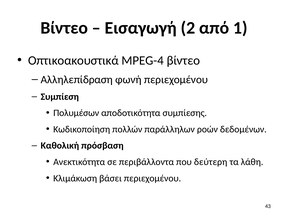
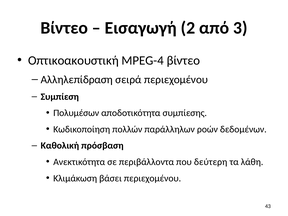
1: 1 -> 3 (240, 28)
Οπτικοακουστικά: Οπτικοακουστικά -> Οπτικοακουστική (73, 60)
φωνή: φωνή -> σειρά (128, 80)
